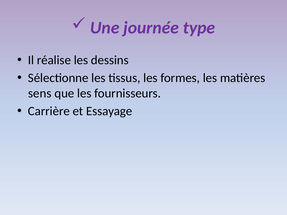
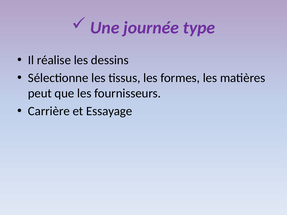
sens: sens -> peut (40, 93)
